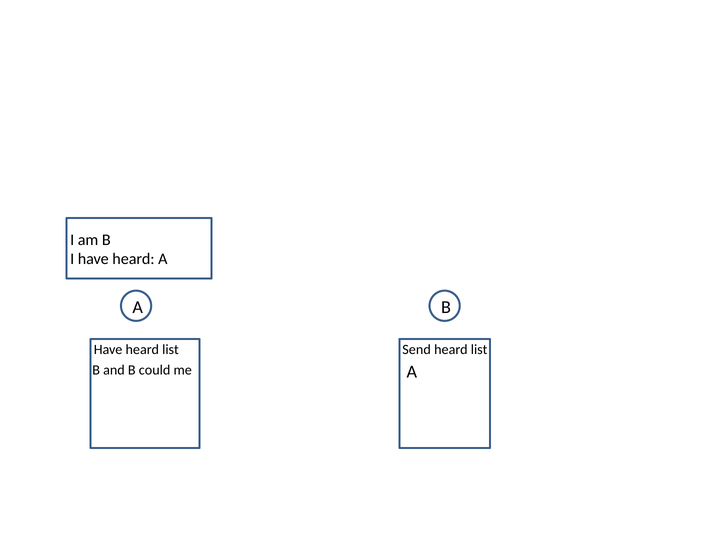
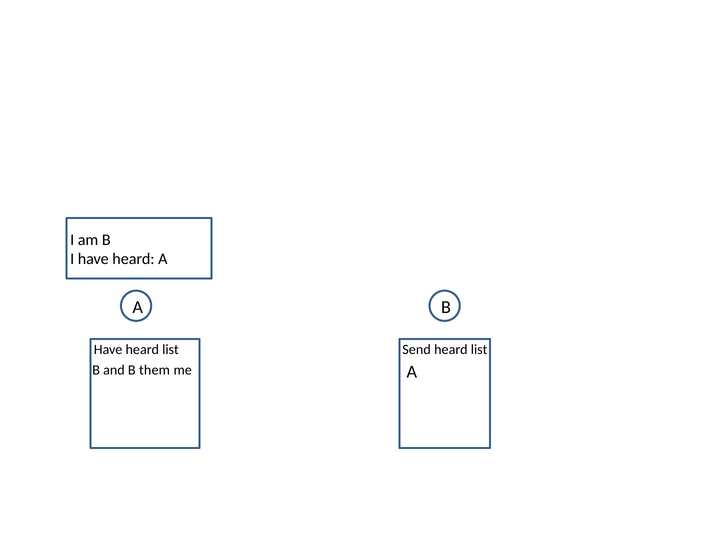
could: could -> them (155, 370)
